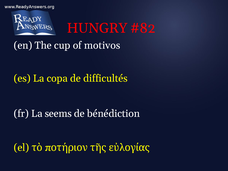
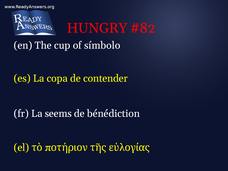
motivos: motivos -> símbolo (102, 45)
difficultés: difficultés -> contender (106, 78)
